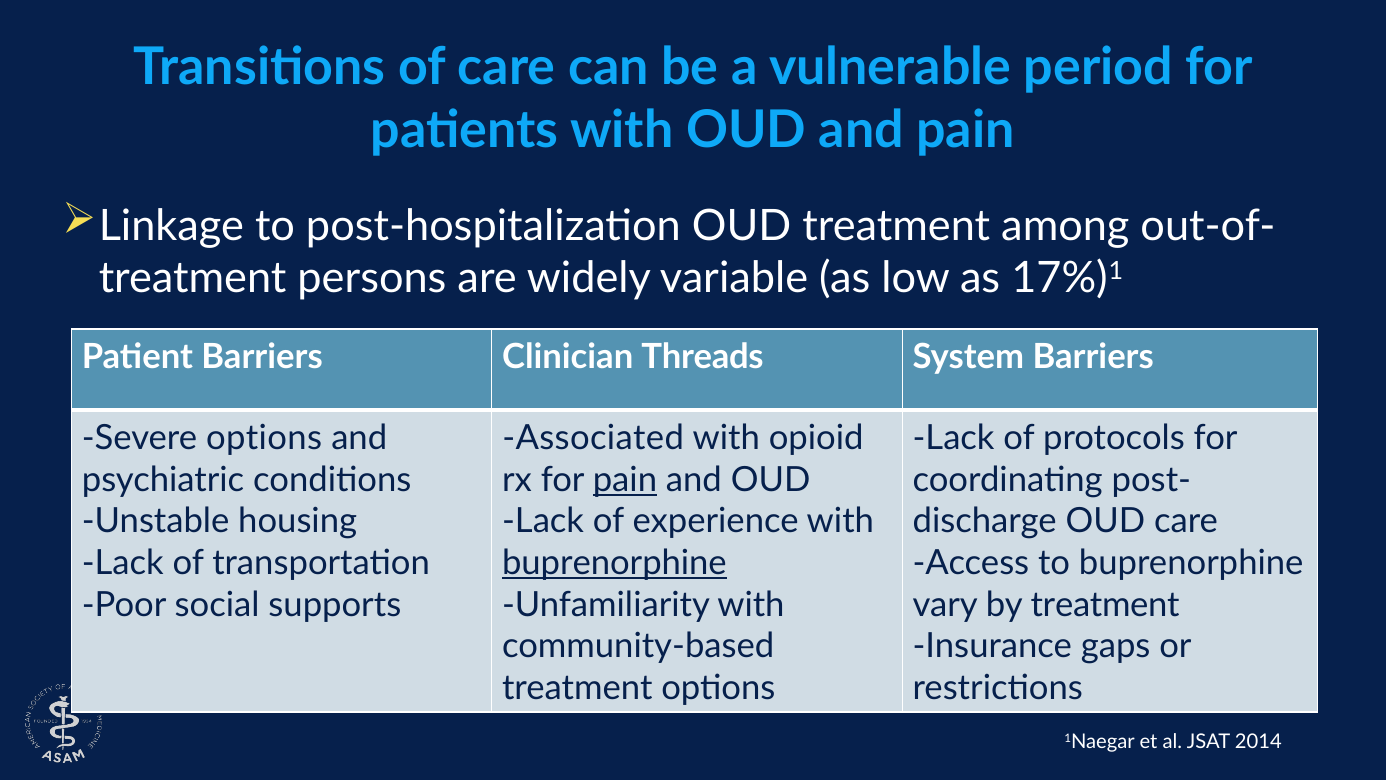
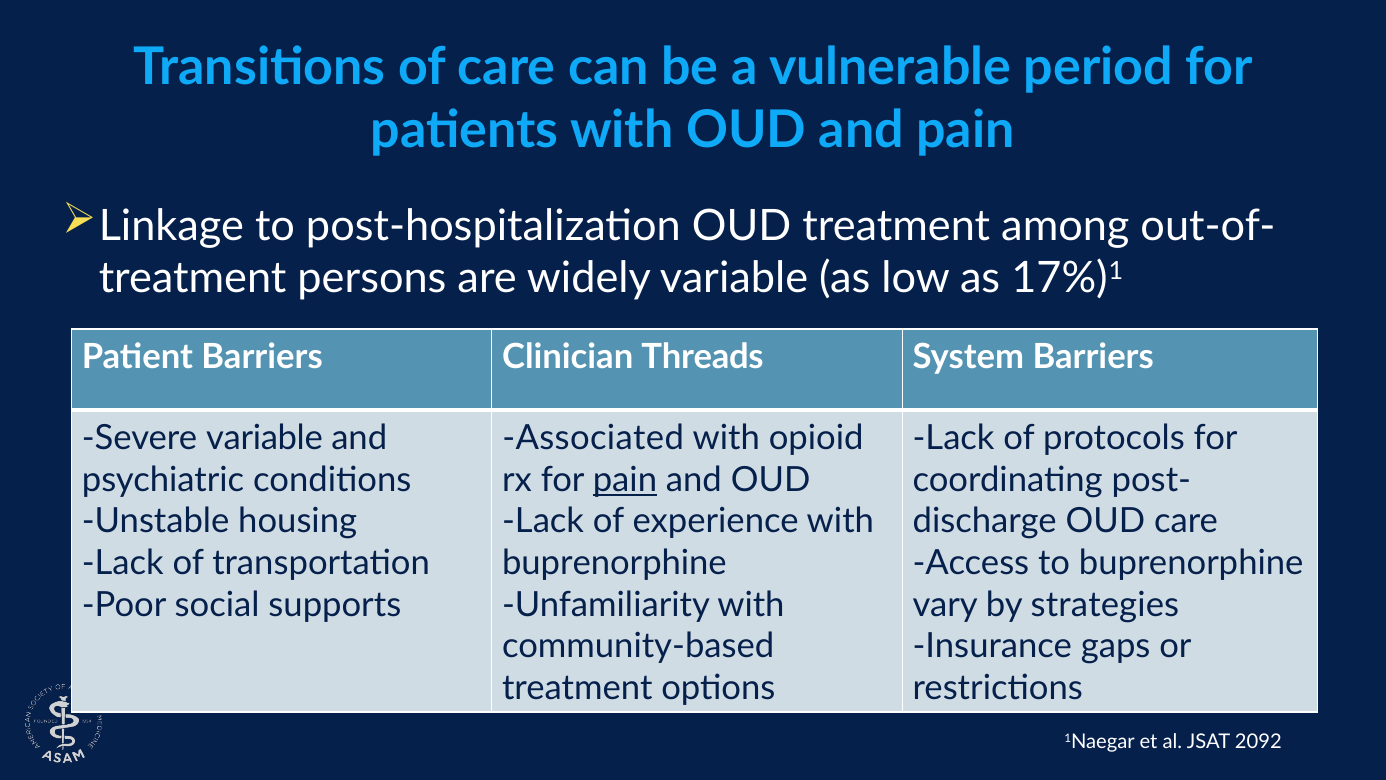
Severe options: options -> variable (264, 438)
buprenorphine underline: present -> none (614, 563)
by treatment: treatment -> strategies (1105, 604)
2014: 2014 -> 2092 (1258, 741)
